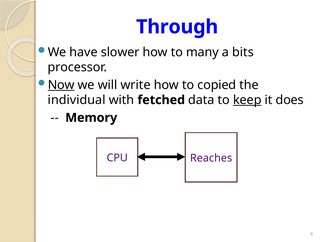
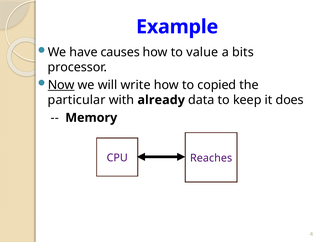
Through: Through -> Example (177, 27)
slower: slower -> causes (120, 52)
many: many -> value (202, 52)
individual: individual -> particular (77, 100)
fetched: fetched -> already (161, 100)
keep underline: present -> none (247, 100)
